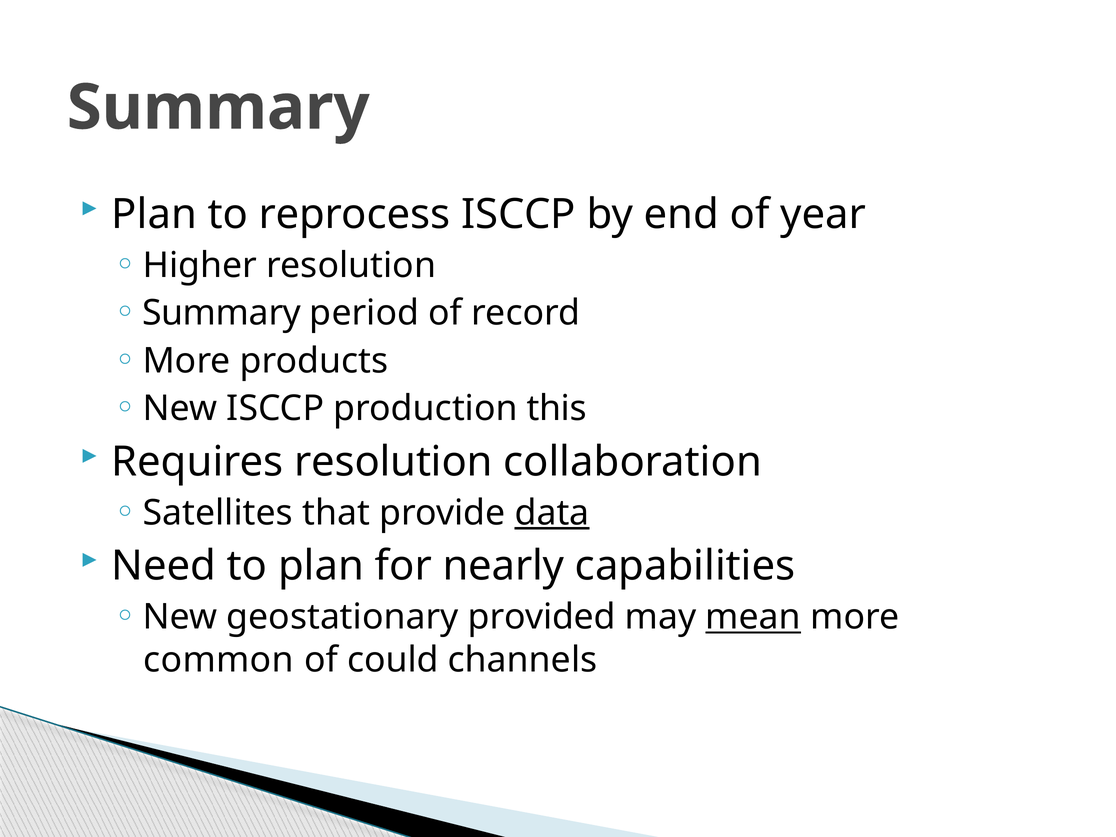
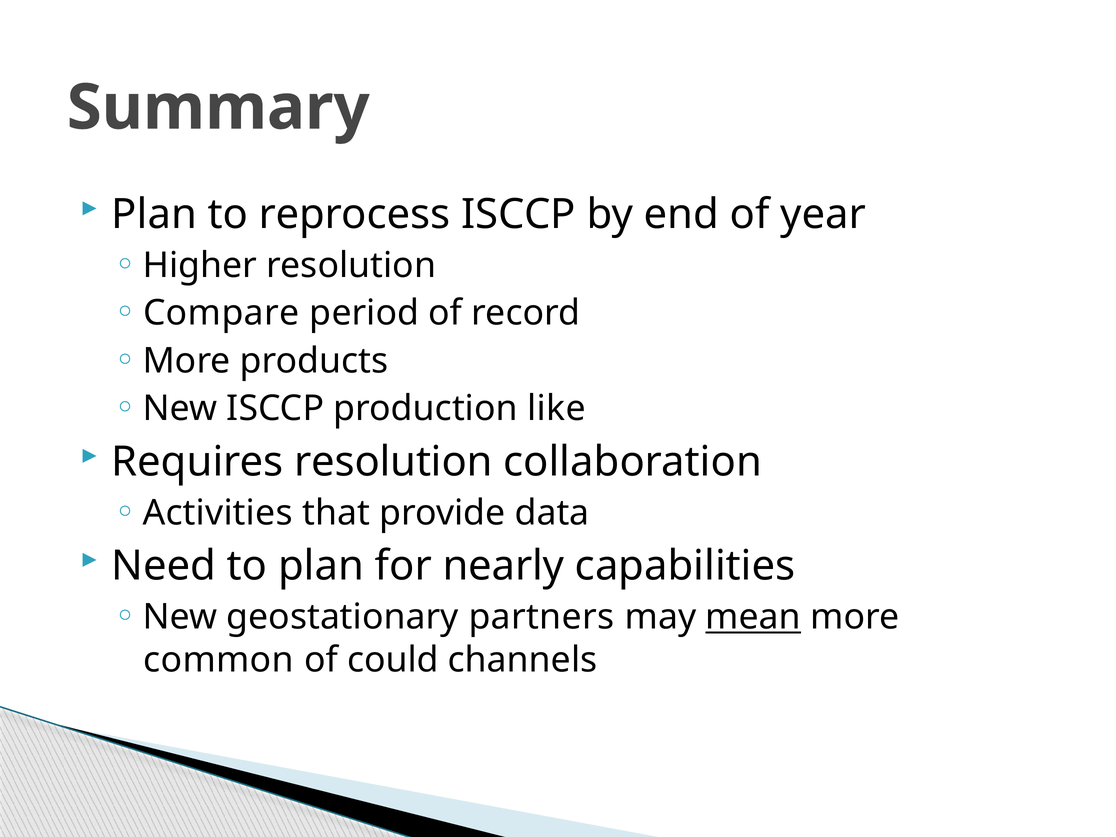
Summary: Summary -> Compare (221, 313)
this: this -> like (556, 409)
Satellites: Satellites -> Activities (218, 513)
data underline: present -> none (552, 513)
provided: provided -> partners (541, 617)
